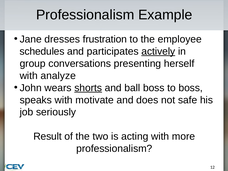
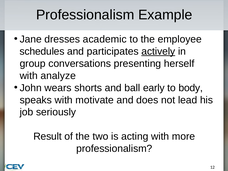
frustration: frustration -> academic (105, 39)
shorts underline: present -> none (88, 88)
ball boss: boss -> early (154, 88)
to boss: boss -> body (191, 88)
safe: safe -> lead (188, 100)
